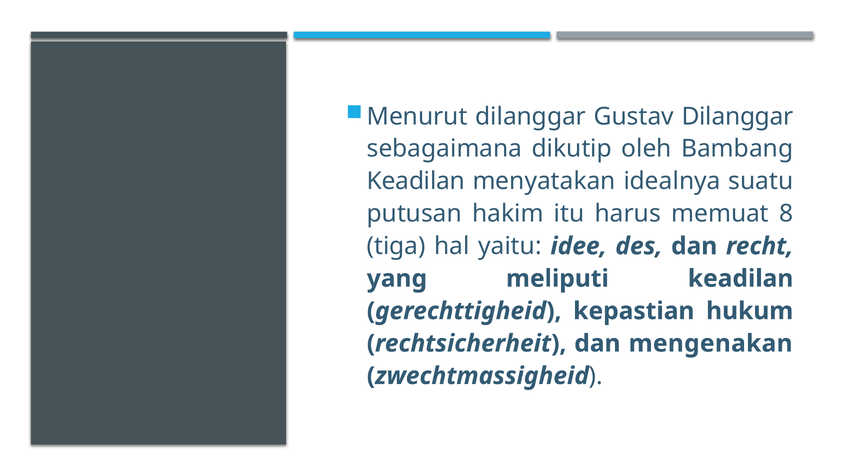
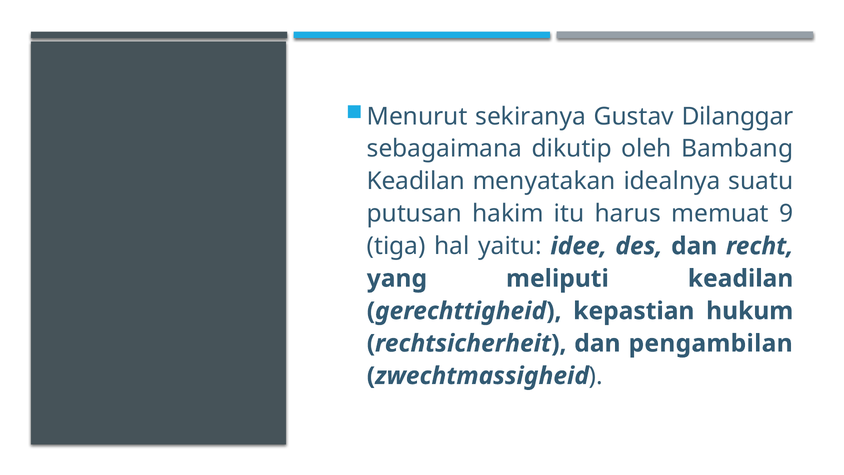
Menurut dilanggar: dilanggar -> sekiranya (531, 116)
8: 8 -> 9 (786, 214)
mengenakan: mengenakan -> pengambilan (711, 343)
